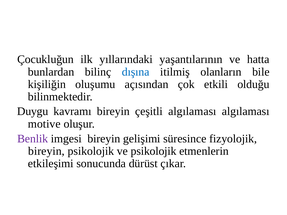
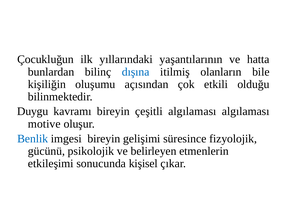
Benlik colour: purple -> blue (33, 139)
bireyin: bireyin -> gücünü (46, 151)
ve psikolojik: psikolojik -> belirleyen (154, 151)
dürüst: dürüst -> kişisel (143, 164)
